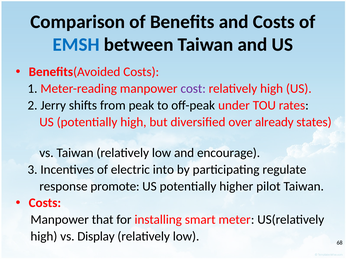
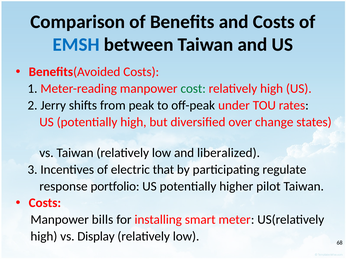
cost colour: purple -> green (193, 89)
already: already -> change (274, 122)
encourage: encourage -> liberalized (229, 153)
into: into -> that (163, 170)
promote: promote -> portfolio (115, 187)
that: that -> bills (103, 220)
